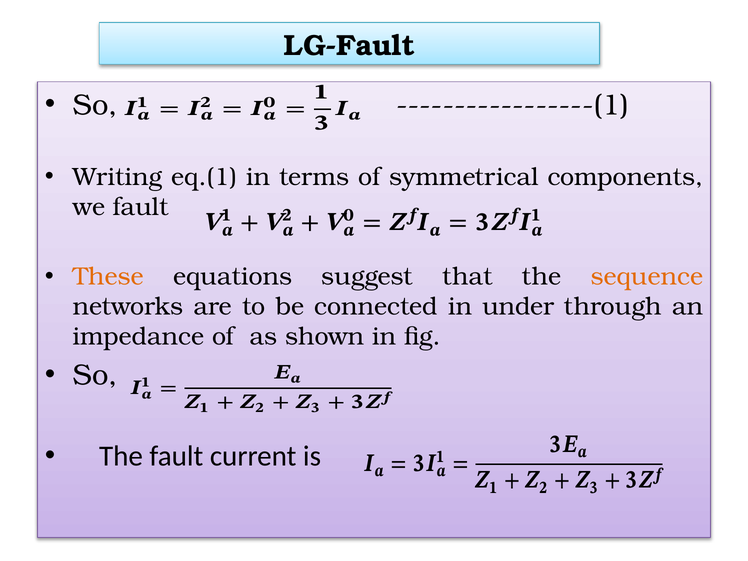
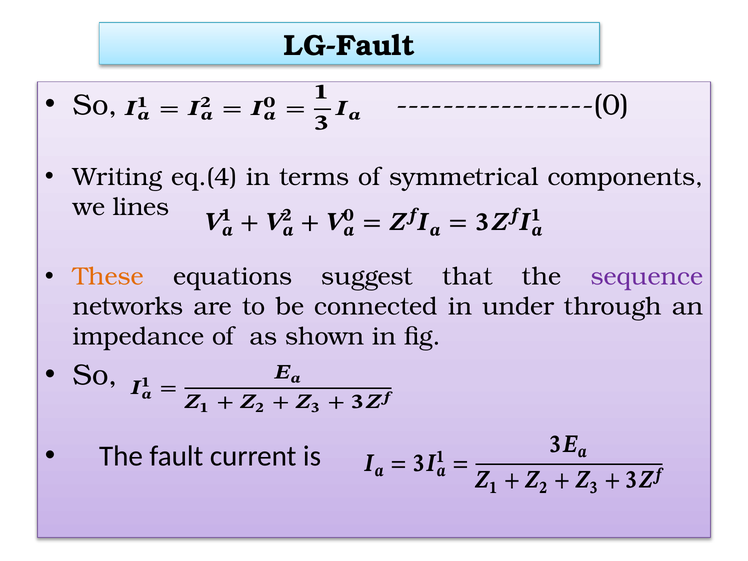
-----------------(1: -----------------(1 -> -----------------(0 (513, 105)
eq.(1: eq.(1 -> eq.(4 (204, 177)
we fault: fault -> lines (141, 207)
sequence colour: orange -> purple (647, 277)
